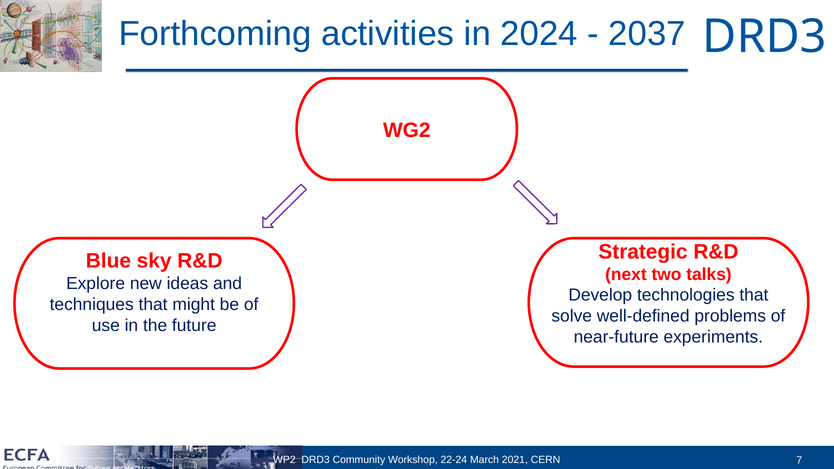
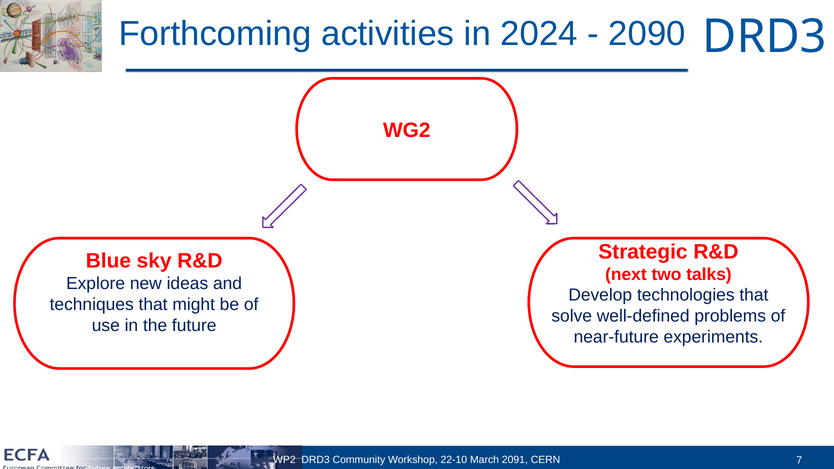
2037: 2037 -> 2090 (647, 34)
22-24: 22-24 -> 22-10 (454, 460)
2021: 2021 -> 2091 (515, 460)
